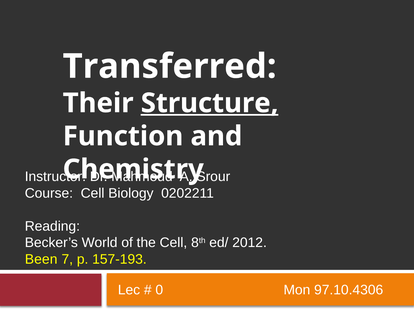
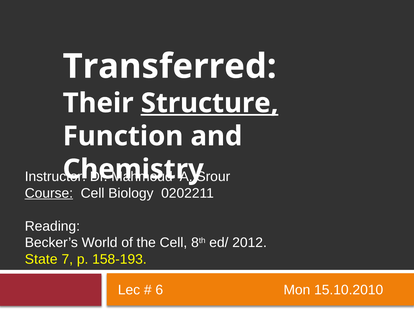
Course underline: none -> present (49, 193)
Been: Been -> State (41, 260)
157-193: 157-193 -> 158-193 (119, 260)
0: 0 -> 6 (159, 291)
97.10.4306: 97.10.4306 -> 15.10.2010 (349, 291)
